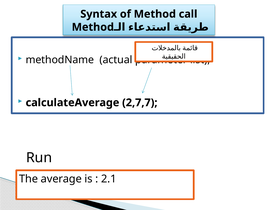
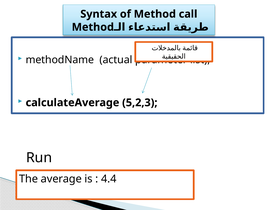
2,7,7: 2,7,7 -> 5,2,3 (140, 103)
2.1: 2.1 -> 4.4 (109, 179)
